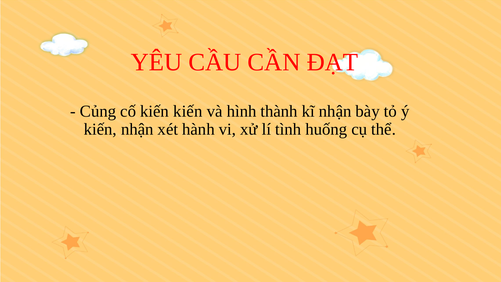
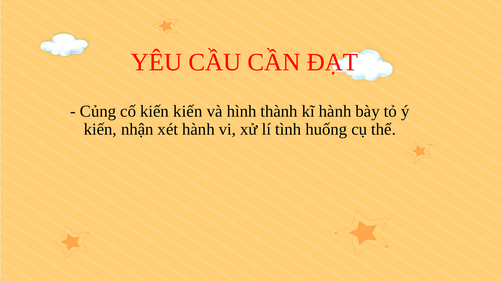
kĩ nhận: nhận -> hành (335, 111)
